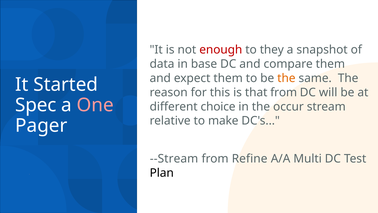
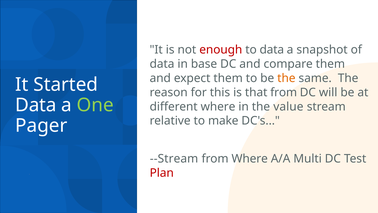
to they: they -> data (272, 50)
Spec: Spec -> Data (36, 105)
One colour: pink -> light green (95, 105)
different choice: choice -> where (218, 106)
occur: occur -> value (288, 106)
from Refine: Refine -> Where (250, 158)
Plan colour: black -> red (162, 173)
